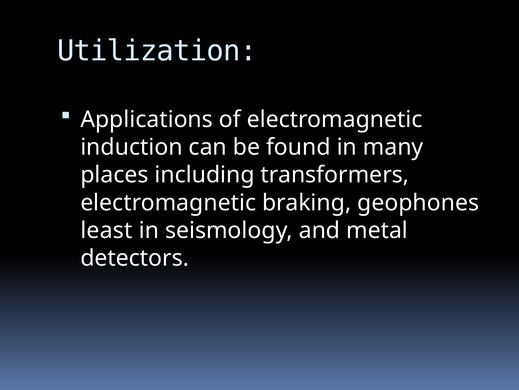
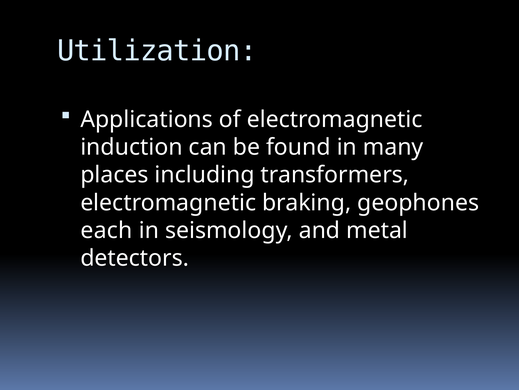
least: least -> each (106, 230)
